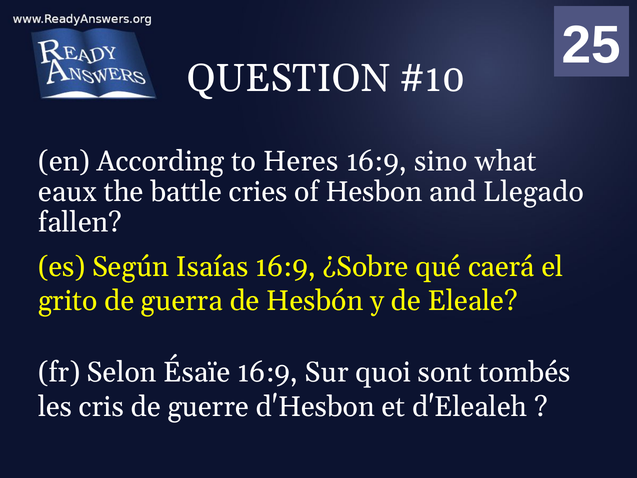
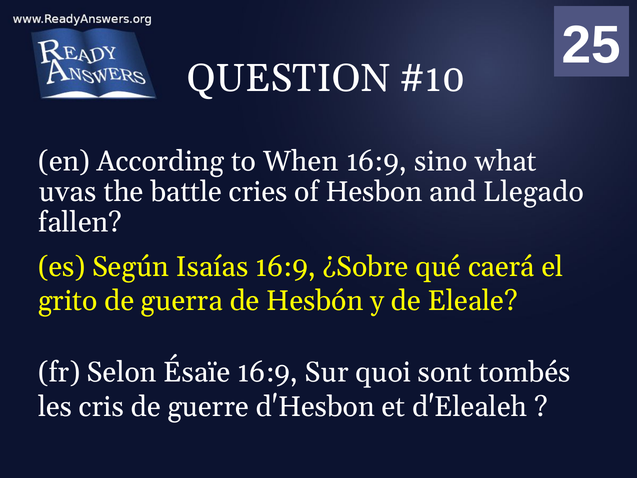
Heres: Heres -> When (301, 161)
eaux: eaux -> uvas (67, 192)
